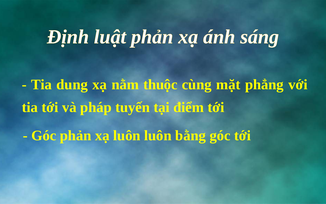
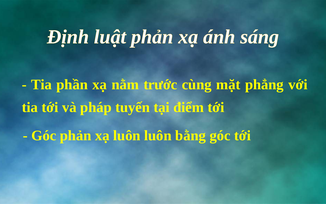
dung: dung -> phần (72, 85)
thuộc: thuộc -> trước (160, 85)
